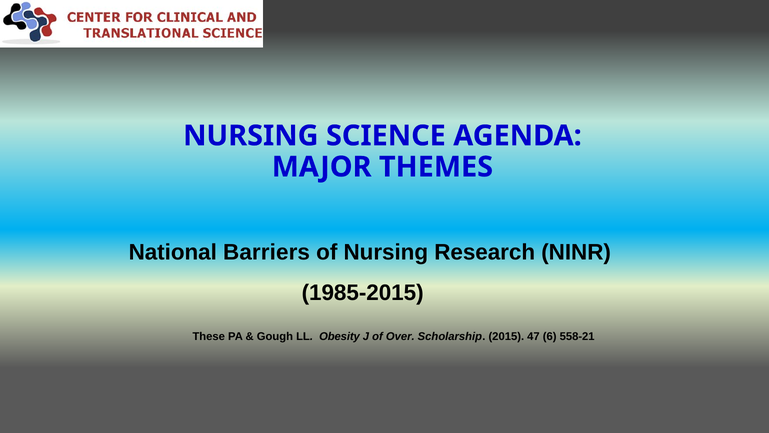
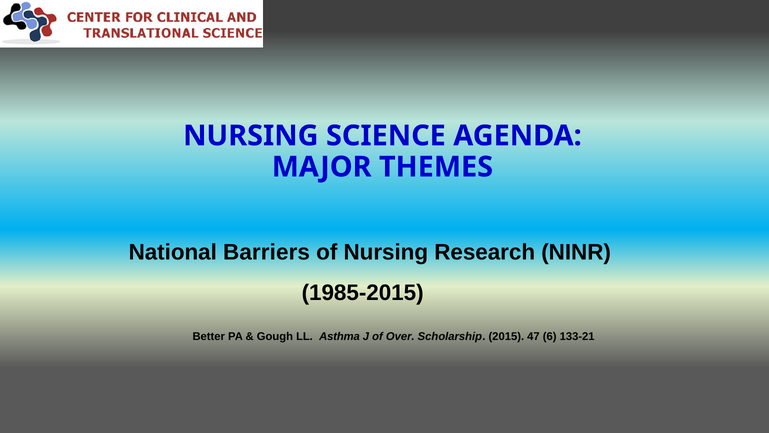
These: These -> Better (209, 336)
Obesity: Obesity -> Asthma (340, 336)
558-21: 558-21 -> 133-21 (577, 336)
